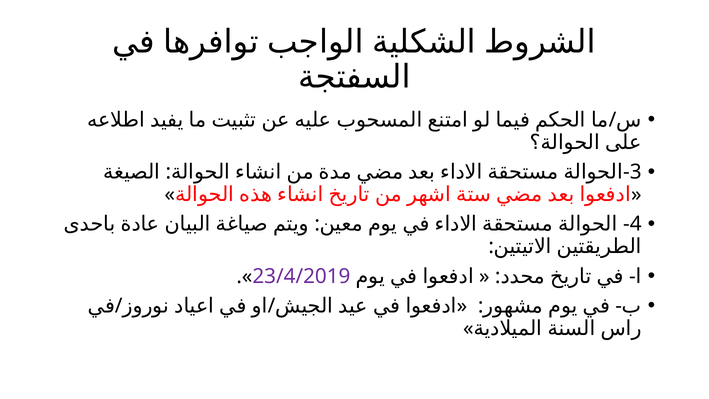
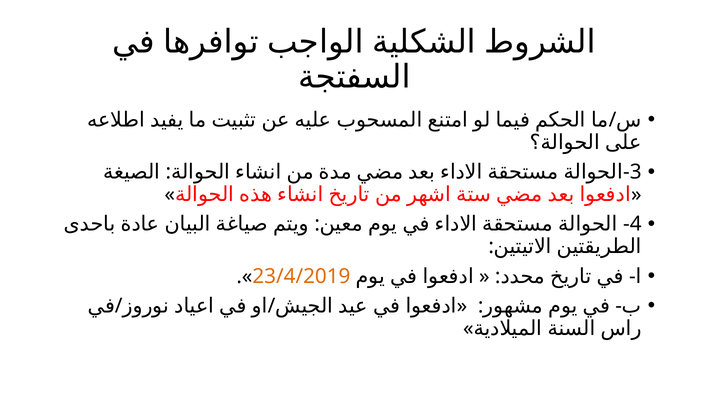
23/4/2019 colour: purple -> orange (301, 276)
